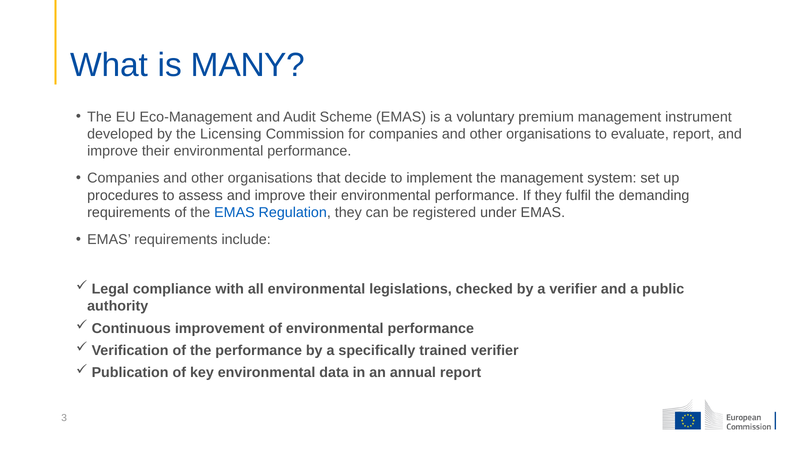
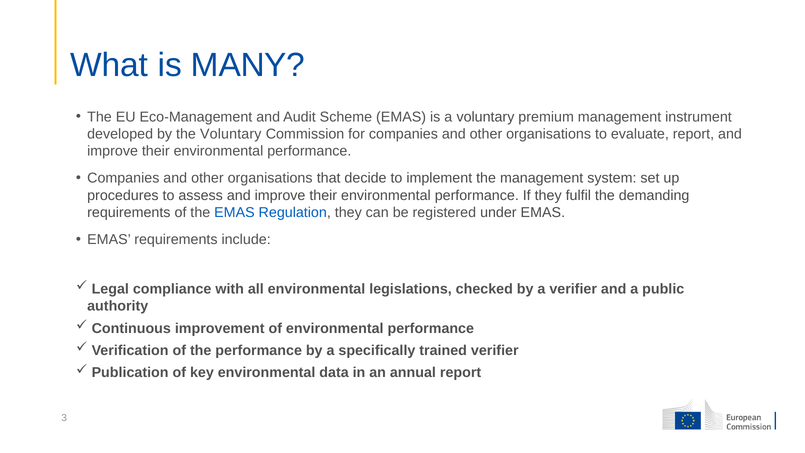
the Licensing: Licensing -> Voluntary (231, 134)
